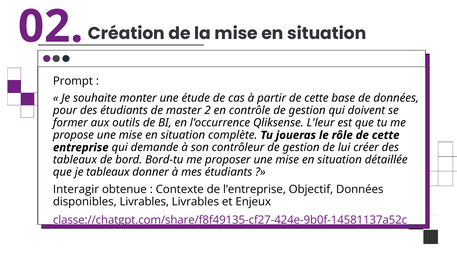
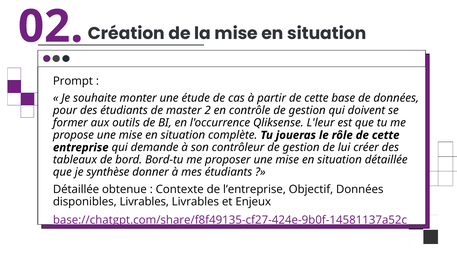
je tableaux: tableaux -> synthèse (108, 172)
Interagir: Interagir -> Détaillée (76, 189)
classe://chatgpt.com/share/f8f49135-cf27-424e-9b0f-14581137a52c: classe://chatgpt.com/share/f8f49135-cf27-424e-9b0f-14581137a52c -> base://chatgpt.com/share/f8f49135-cf27-424e-9b0f-14581137a52c (230, 220)
